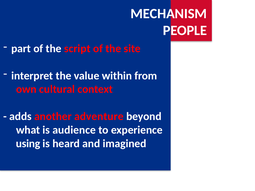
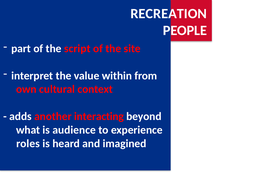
MECHANISM: MECHANISM -> RECREATION (169, 14)
adventure: adventure -> interacting (99, 117)
using: using -> roles (28, 144)
